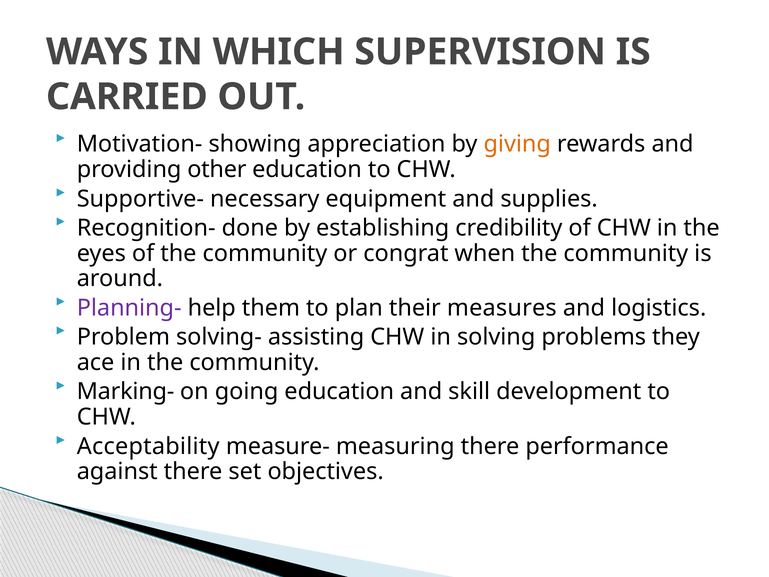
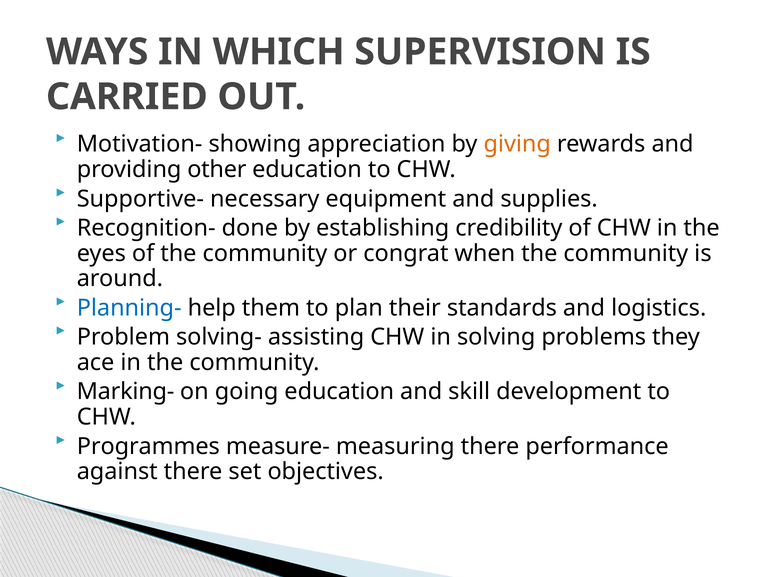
Planning- colour: purple -> blue (129, 308)
measures: measures -> standards (502, 308)
Acceptability: Acceptability -> Programmes (148, 446)
